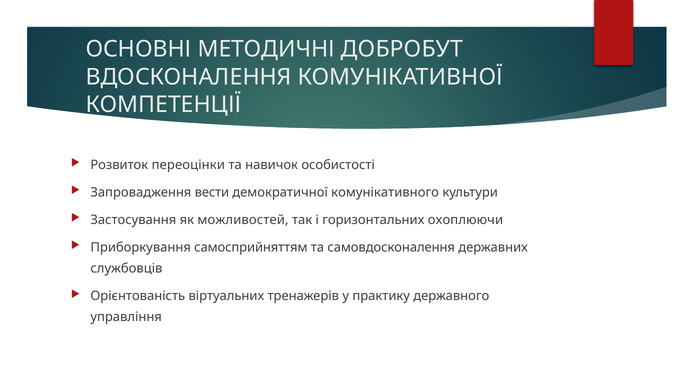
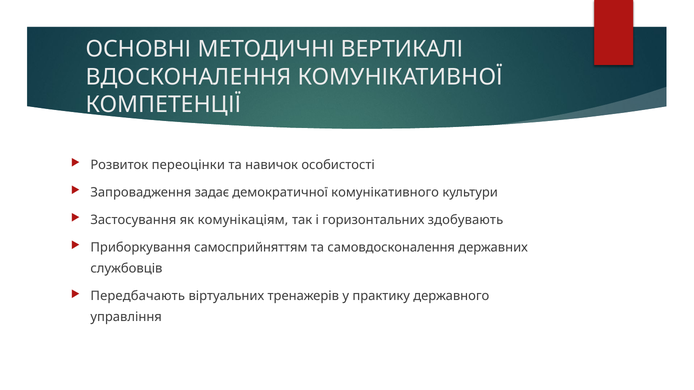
ДОБРОБУТ: ДОБРОБУТ -> ВЕРТИКАЛІ (402, 49)
вести: вести -> задає (212, 193)
можливостей: можливостей -> комунікаціям (243, 220)
охоплюючи: охоплюючи -> здобувають (465, 220)
Орієнтованість: Орієнтованість -> Передбачають (138, 296)
